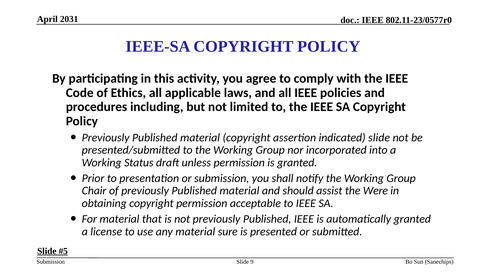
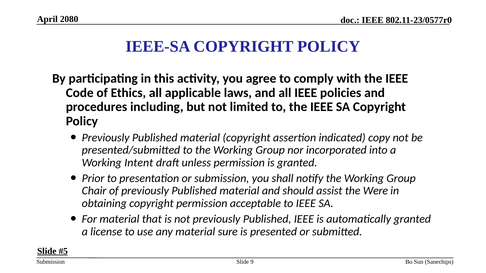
2031: 2031 -> 2080 (69, 19)
indicated slide: slide -> copy (379, 138)
Status: Status -> Intent (139, 163)
